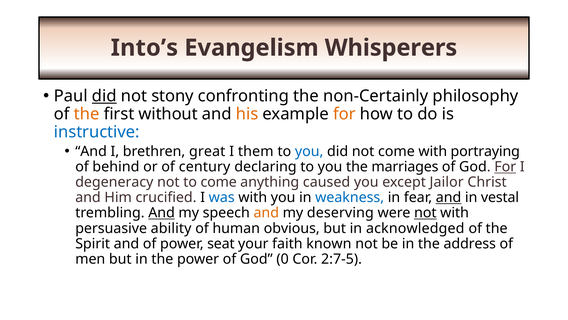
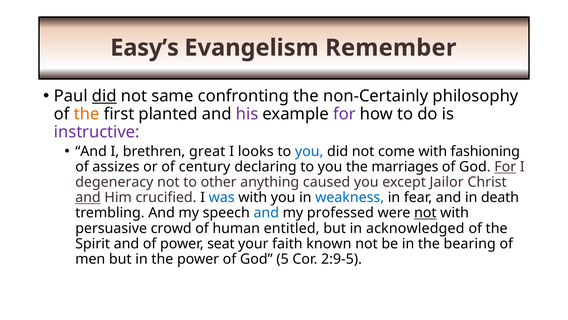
Into’s: Into’s -> Easy’s (145, 48)
Whisperers: Whisperers -> Remember (391, 48)
stony: stony -> same (172, 96)
without: without -> planted (168, 114)
his colour: orange -> purple (247, 114)
for colour: orange -> purple (344, 114)
instructive colour: blue -> purple (97, 132)
them: them -> looks (256, 151)
portraying: portraying -> fashioning (485, 151)
behind: behind -> assizes (116, 167)
to come: come -> other (219, 182)
and underline: none -> present (88, 197)
and underline: present -> none (449, 197)
vestal: vestal -> death (500, 197)
And underline: present -> none (162, 213)
and colour: orange -> blue (266, 213)
deserving: deserving -> professed (340, 213)
ability: ability -> crowd (171, 228)
obvious: obvious -> entitled (292, 228)
address: address -> bearing (470, 243)
0: 0 -> 5 (283, 259)
2:7-5: 2:7-5 -> 2:9-5 (341, 259)
